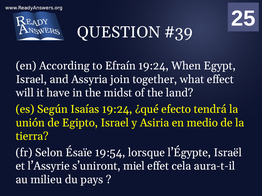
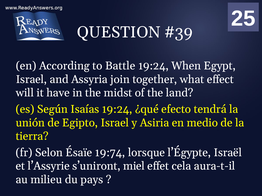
Efraín: Efraín -> Battle (120, 66)
19:54: 19:54 -> 19:74 (110, 153)
